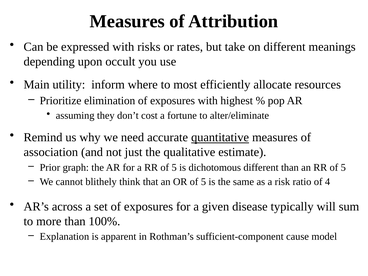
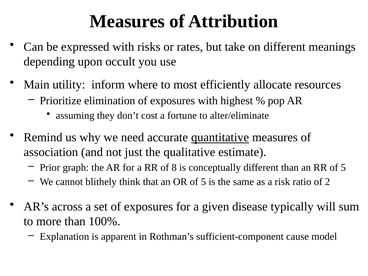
a RR of 5: 5 -> 8 (174, 167)
dichotomous: dichotomous -> conceptually (215, 167)
4: 4 -> 2 (328, 182)
